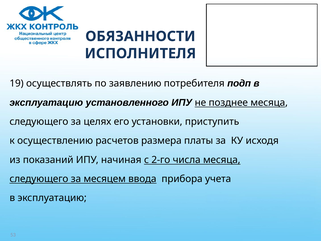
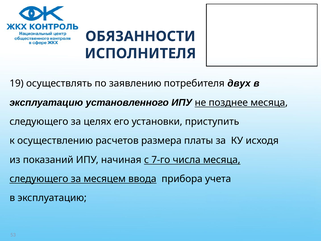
подп: подп -> двух (239, 83)
2-го: 2-го -> 7-го (161, 160)
